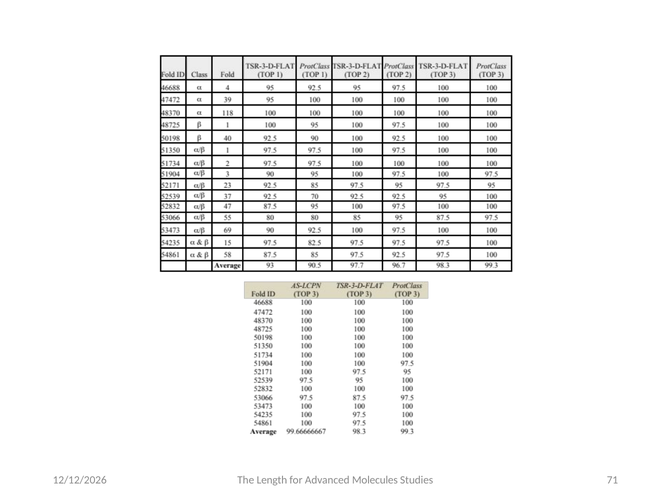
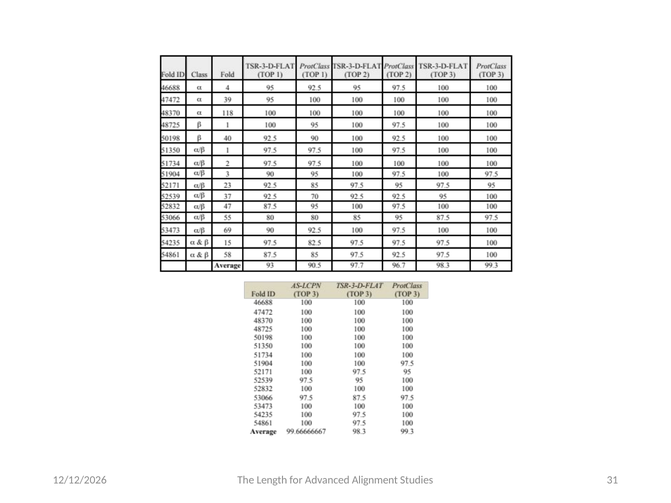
Molecules: Molecules -> Alignment (375, 480)
71: 71 -> 31 (612, 480)
